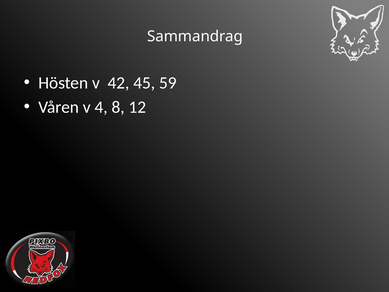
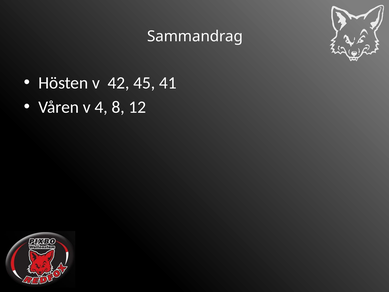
59: 59 -> 41 (168, 83)
